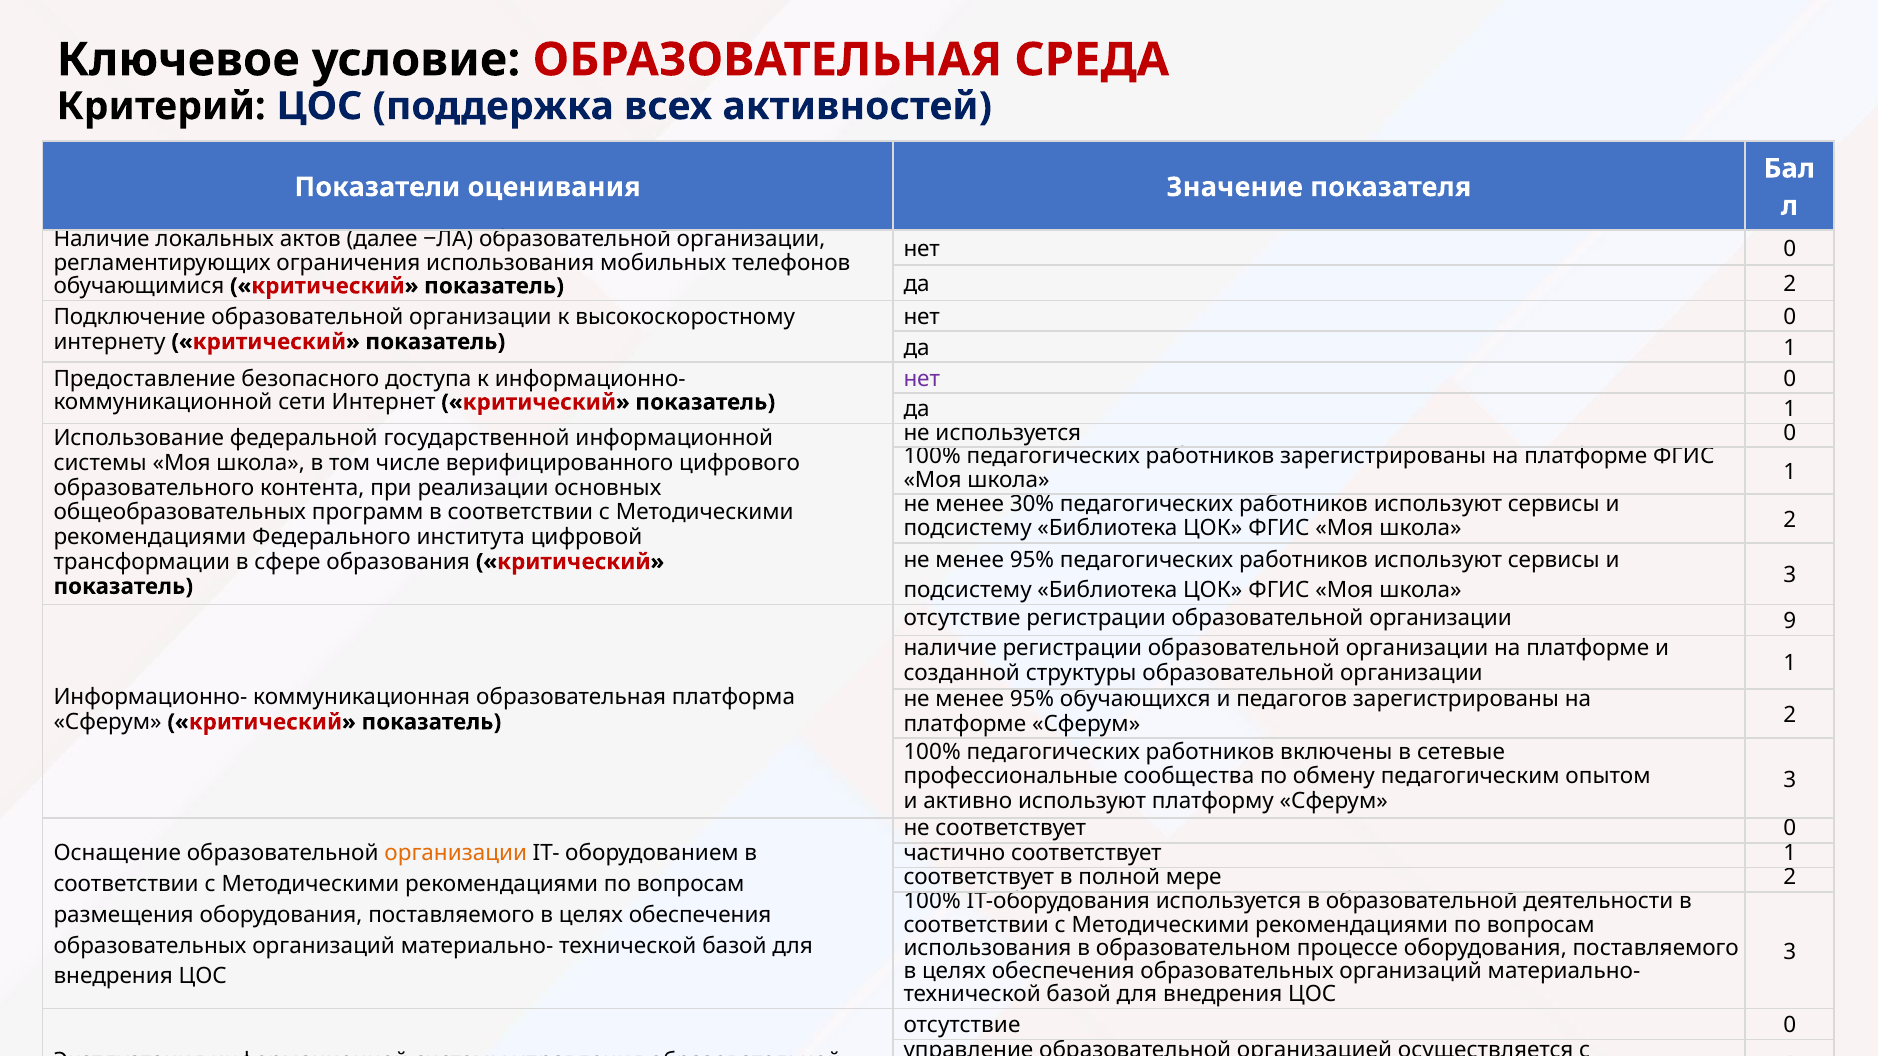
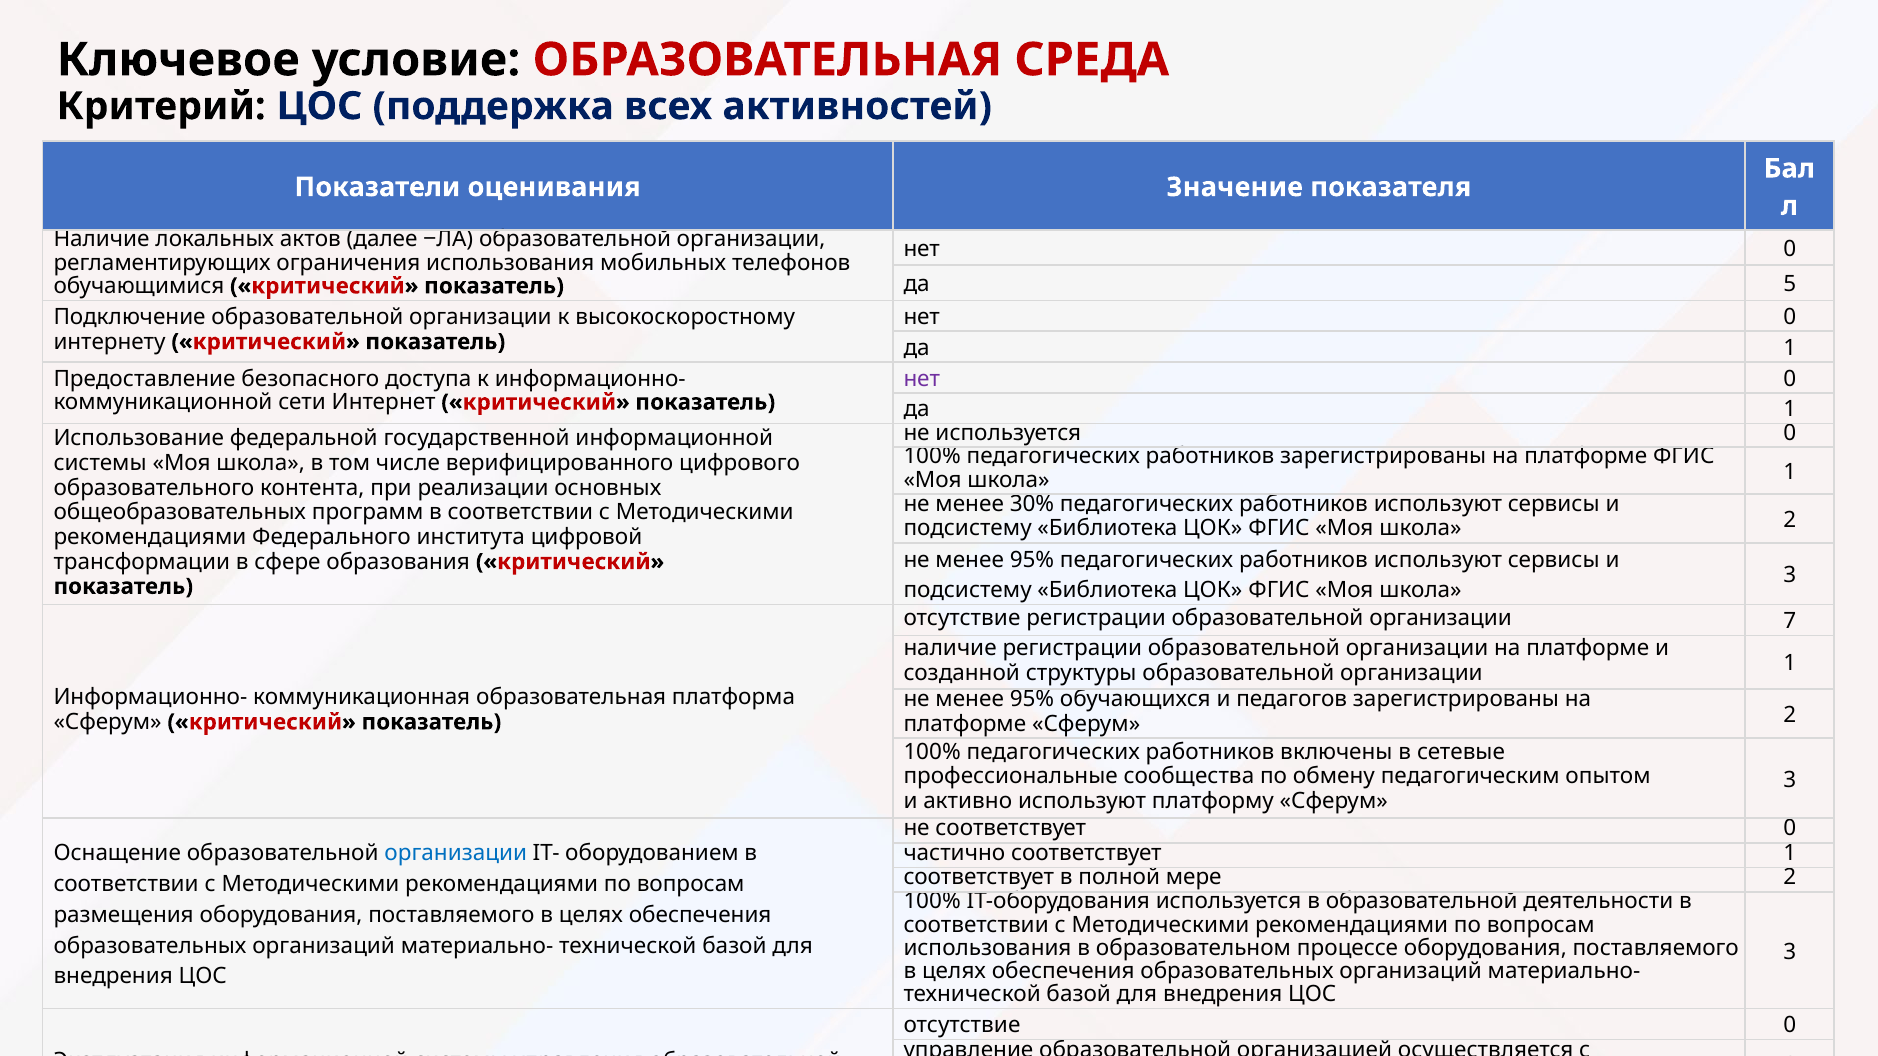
да 2: 2 -> 5 (1790, 284)
9: 9 -> 7 (1790, 622)
организации colour: orange -> blue (456, 854)
